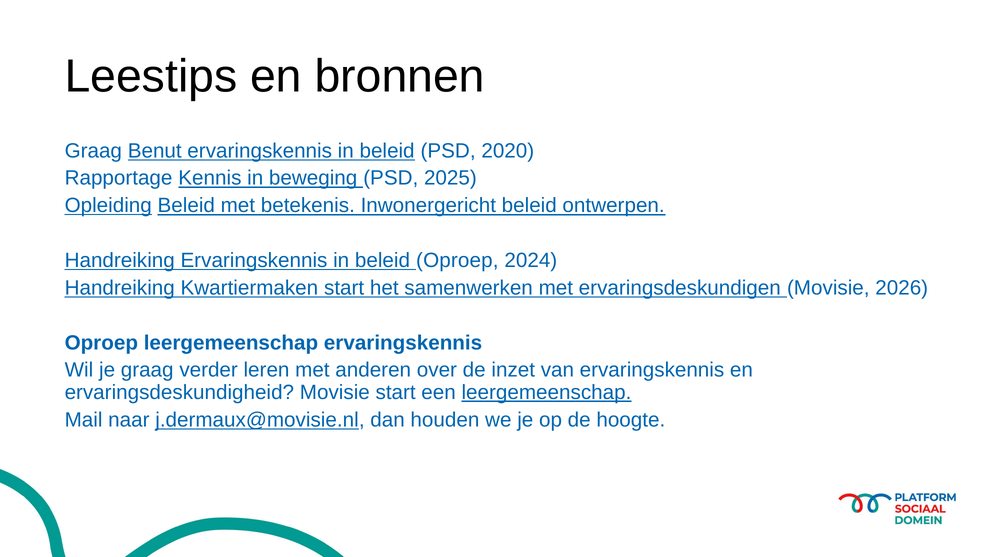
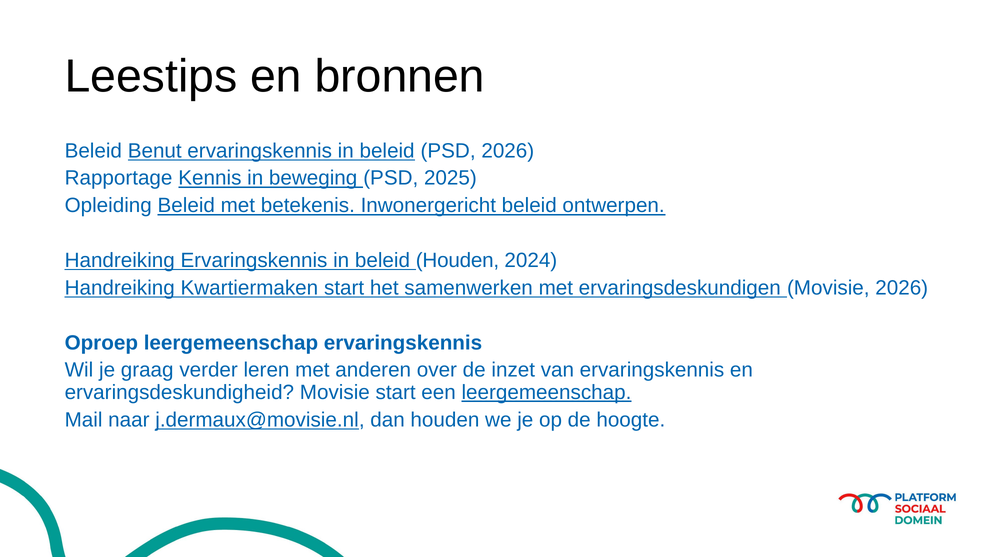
Graag: Graag -> Beleid (93, 151)
PSD 2020: 2020 -> 2026 (508, 151)
Opleiding underline: present -> none (108, 206)
beleid Oproep: Oproep -> Houden (457, 260)
